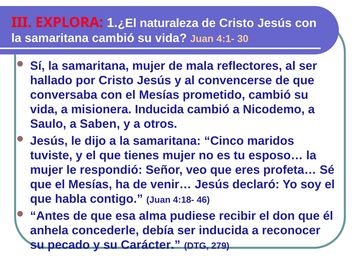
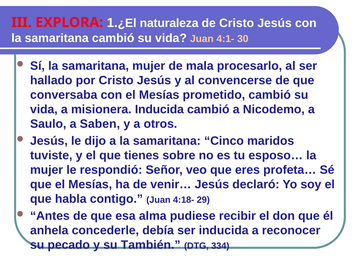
reflectores: reflectores -> procesarlo (250, 66)
tienes mujer: mujer -> sobre (179, 156)
46: 46 -> 29 (203, 200)
Carácter: Carácter -> También (151, 245)
279: 279 -> 334 (220, 246)
